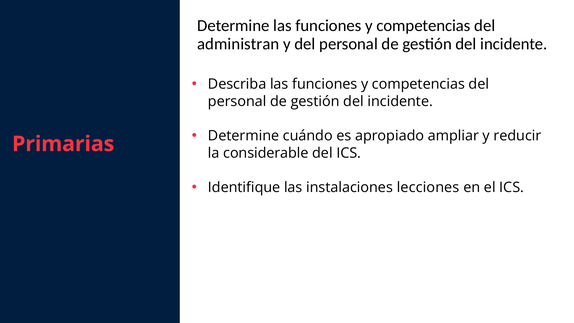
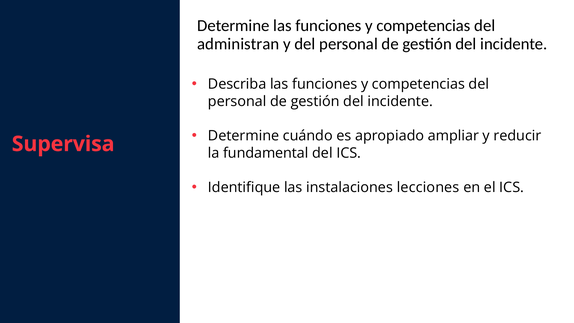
Primarias: Primarias -> Supervisa (63, 144)
considerable: considerable -> fundamental (266, 153)
